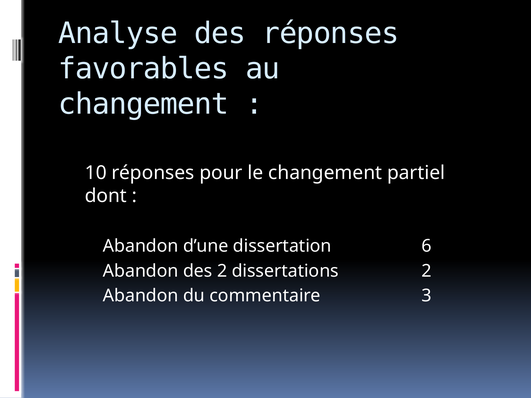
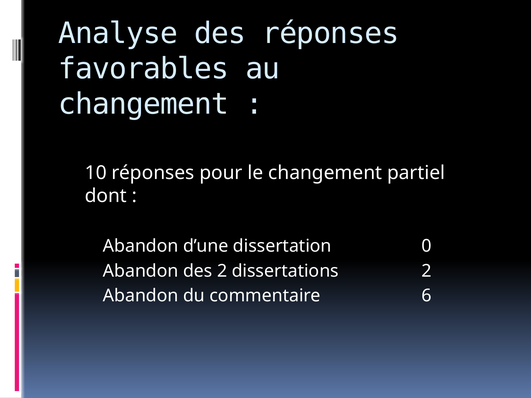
6: 6 -> 0 (427, 246)
3: 3 -> 6 (427, 296)
